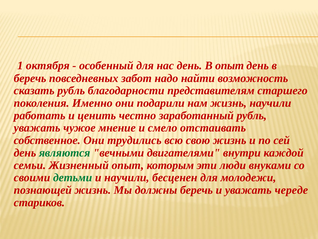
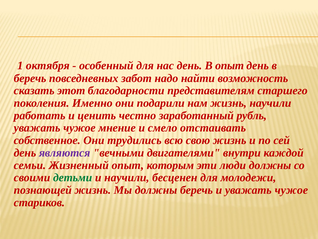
сказать рубль: рубль -> этот (71, 90)
являются colour: green -> purple (65, 152)
люди внуками: внуками -> должны (270, 165)
и уважать череде: череде -> чужое (291, 190)
